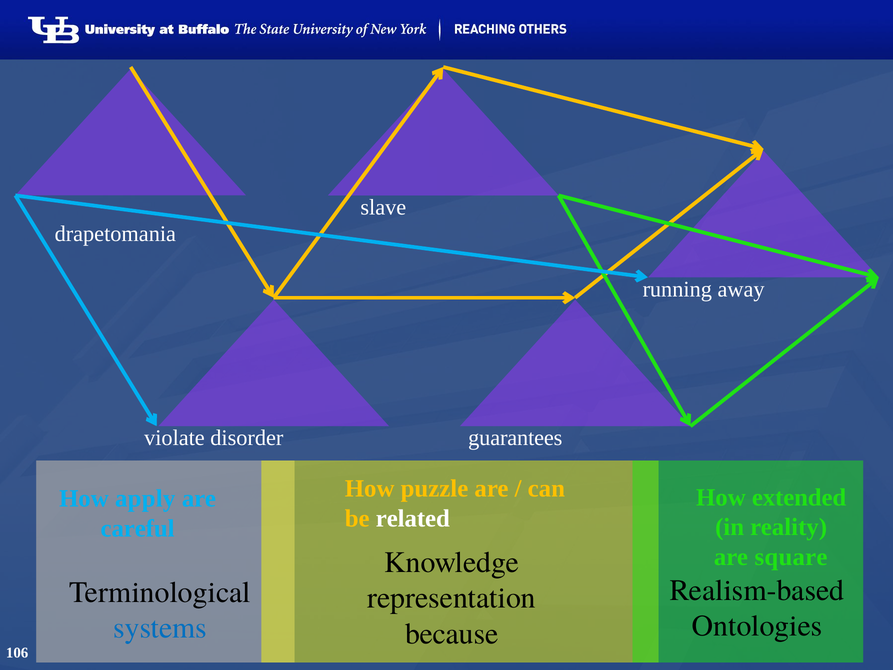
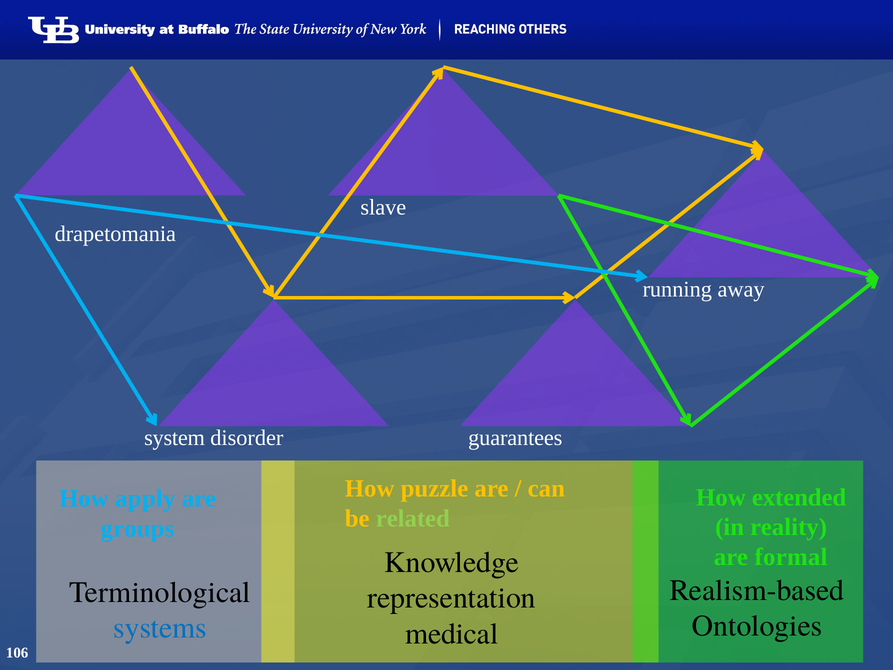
violate: violate -> system (175, 438)
related colour: white -> light green (413, 518)
careful: careful -> groups (137, 528)
square: square -> formal (791, 557)
because: because -> medical (452, 634)
